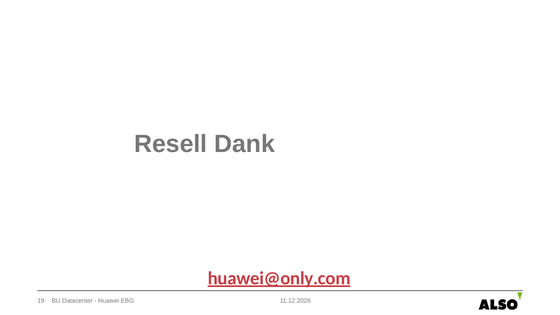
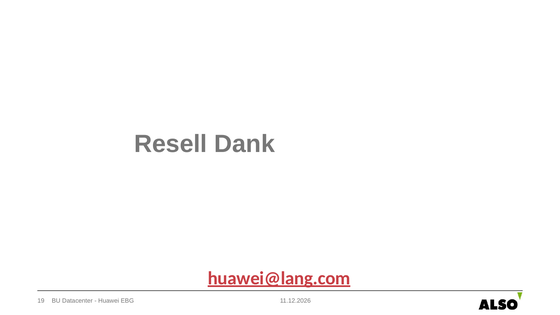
huawei@only.com: huawei@only.com -> huawei@lang.com (279, 278)
